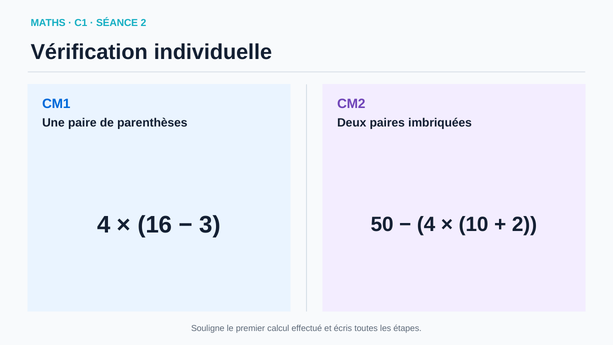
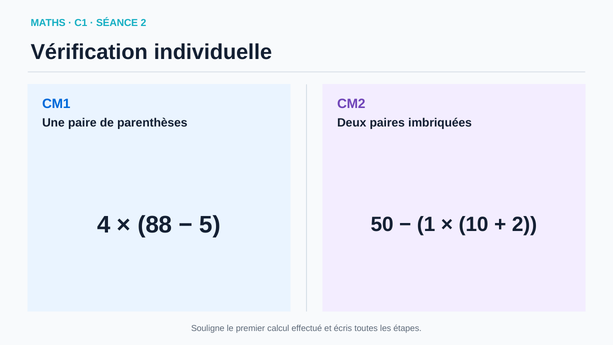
16: 16 -> 88 (155, 225)
3: 3 -> 5 (210, 225)
4: 4 -> 1 (426, 224)
